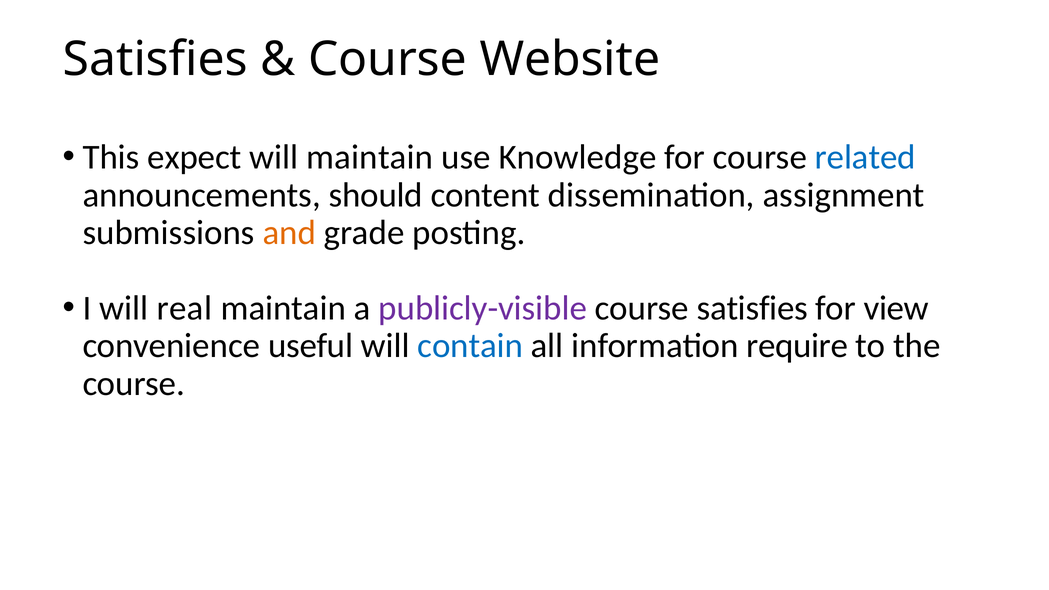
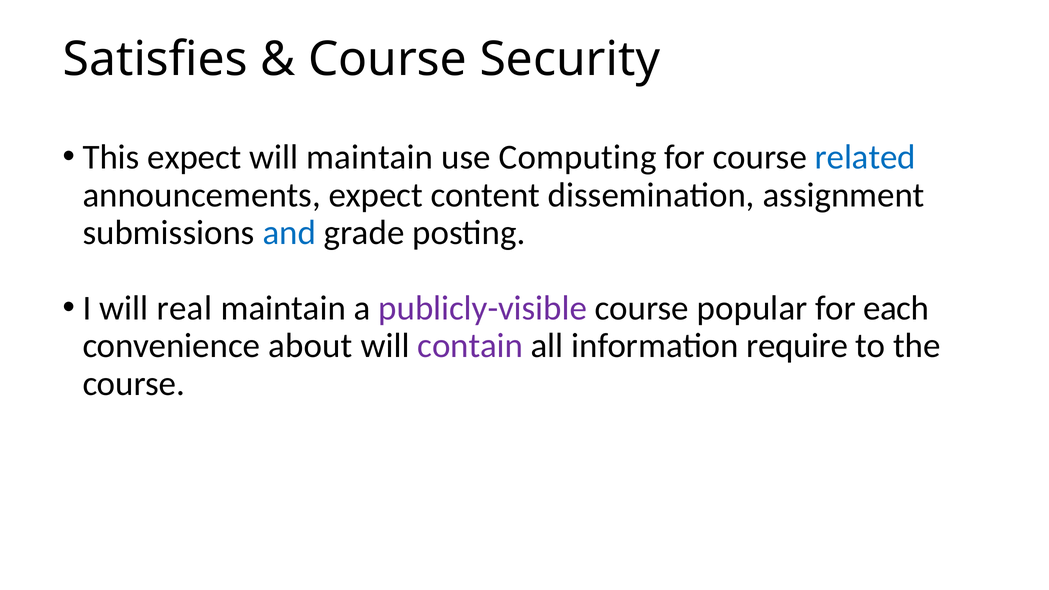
Website: Website -> Security (570, 59)
Knowledge: Knowledge -> Computing (578, 157)
announcements should: should -> expect (376, 195)
and colour: orange -> blue (289, 233)
satisfies: satisfies -> popular (752, 308)
view: view -> each (896, 308)
useful: useful -> about (310, 346)
contain colour: blue -> purple (470, 346)
